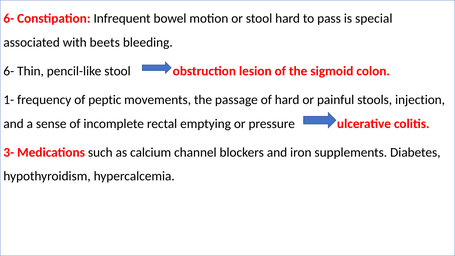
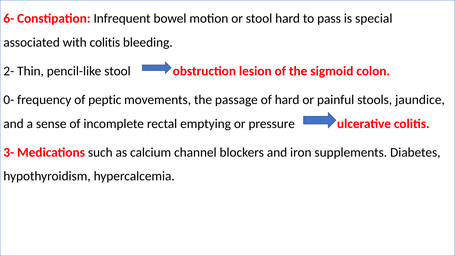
with beets: beets -> colitis (105, 42)
6-: 6- -> 2- (9, 71)
1-: 1- -> 0- (9, 100)
injection: injection -> jaundice (420, 100)
